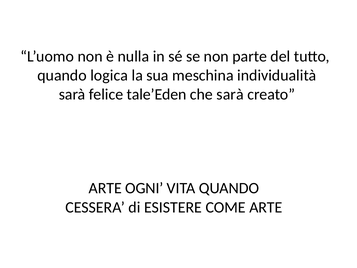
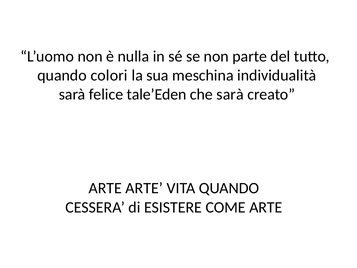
logica: logica -> colori (109, 75)
ARTE OGNI: OGNI -> ARTE (144, 188)
